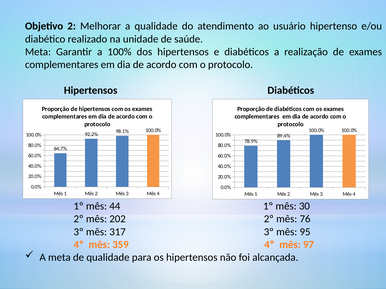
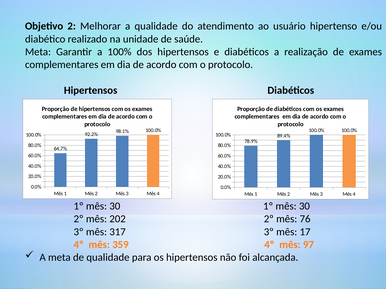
44: 44 -> 30 (115, 206)
95: 95 -> 17 (305, 232)
